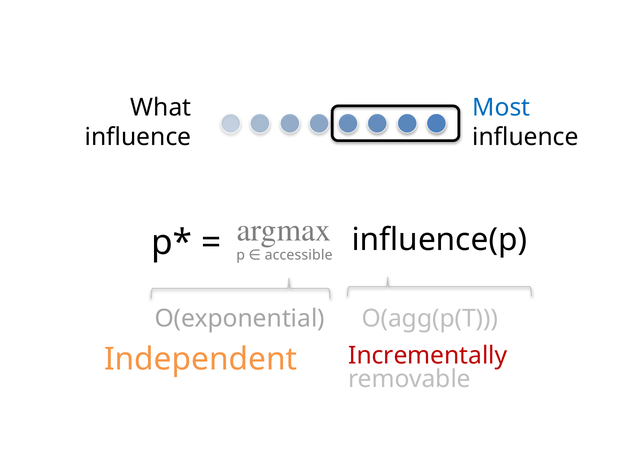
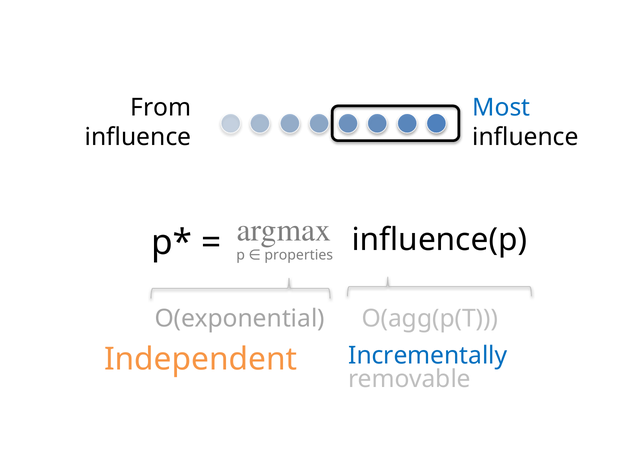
What: What -> From (161, 108)
accessible: accessible -> properties (299, 255)
Incrementally colour: red -> blue (428, 355)
